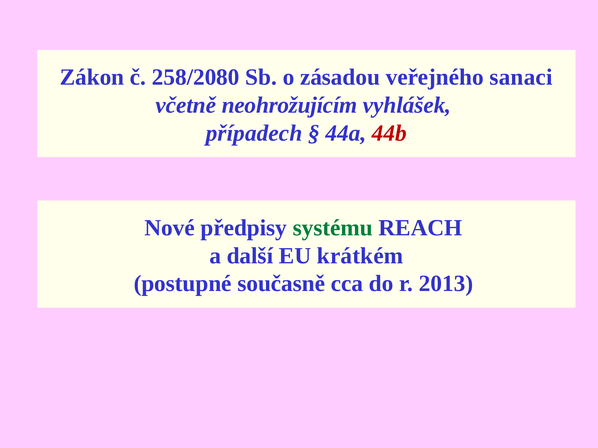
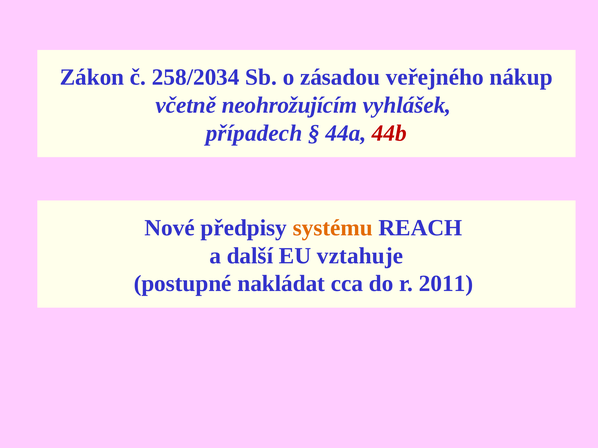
258/2080: 258/2080 -> 258/2034 (196, 77)
sanaci: sanaci -> nákup (521, 77)
systému colour: green -> orange (333, 228)
krátkém: krátkém -> vztahuje (360, 256)
současně: současně -> nakládat (281, 284)
2013: 2013 -> 2011 (446, 284)
